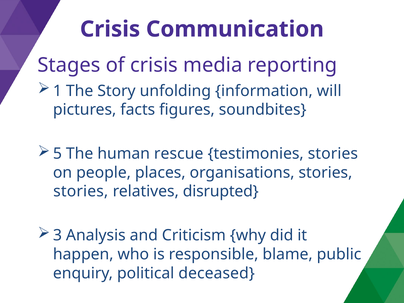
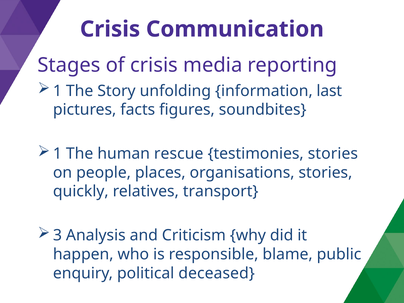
will: will -> last (329, 91)
5: 5 -> 1 (57, 154)
stories: stories -> quickly (81, 191)
disrupted: disrupted -> transport (221, 191)
